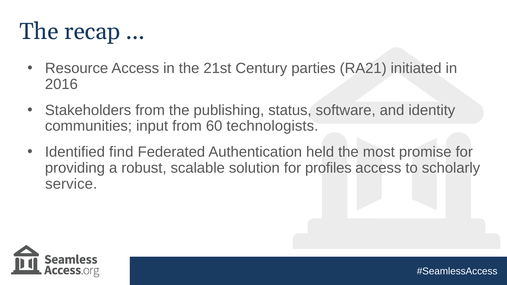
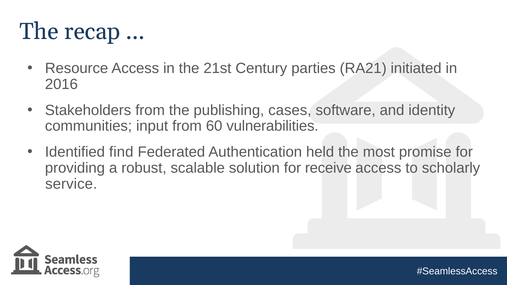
status: status -> cases (290, 110)
technologists: technologists -> vulnerabilities (272, 126)
profiles: profiles -> receive (328, 168)
